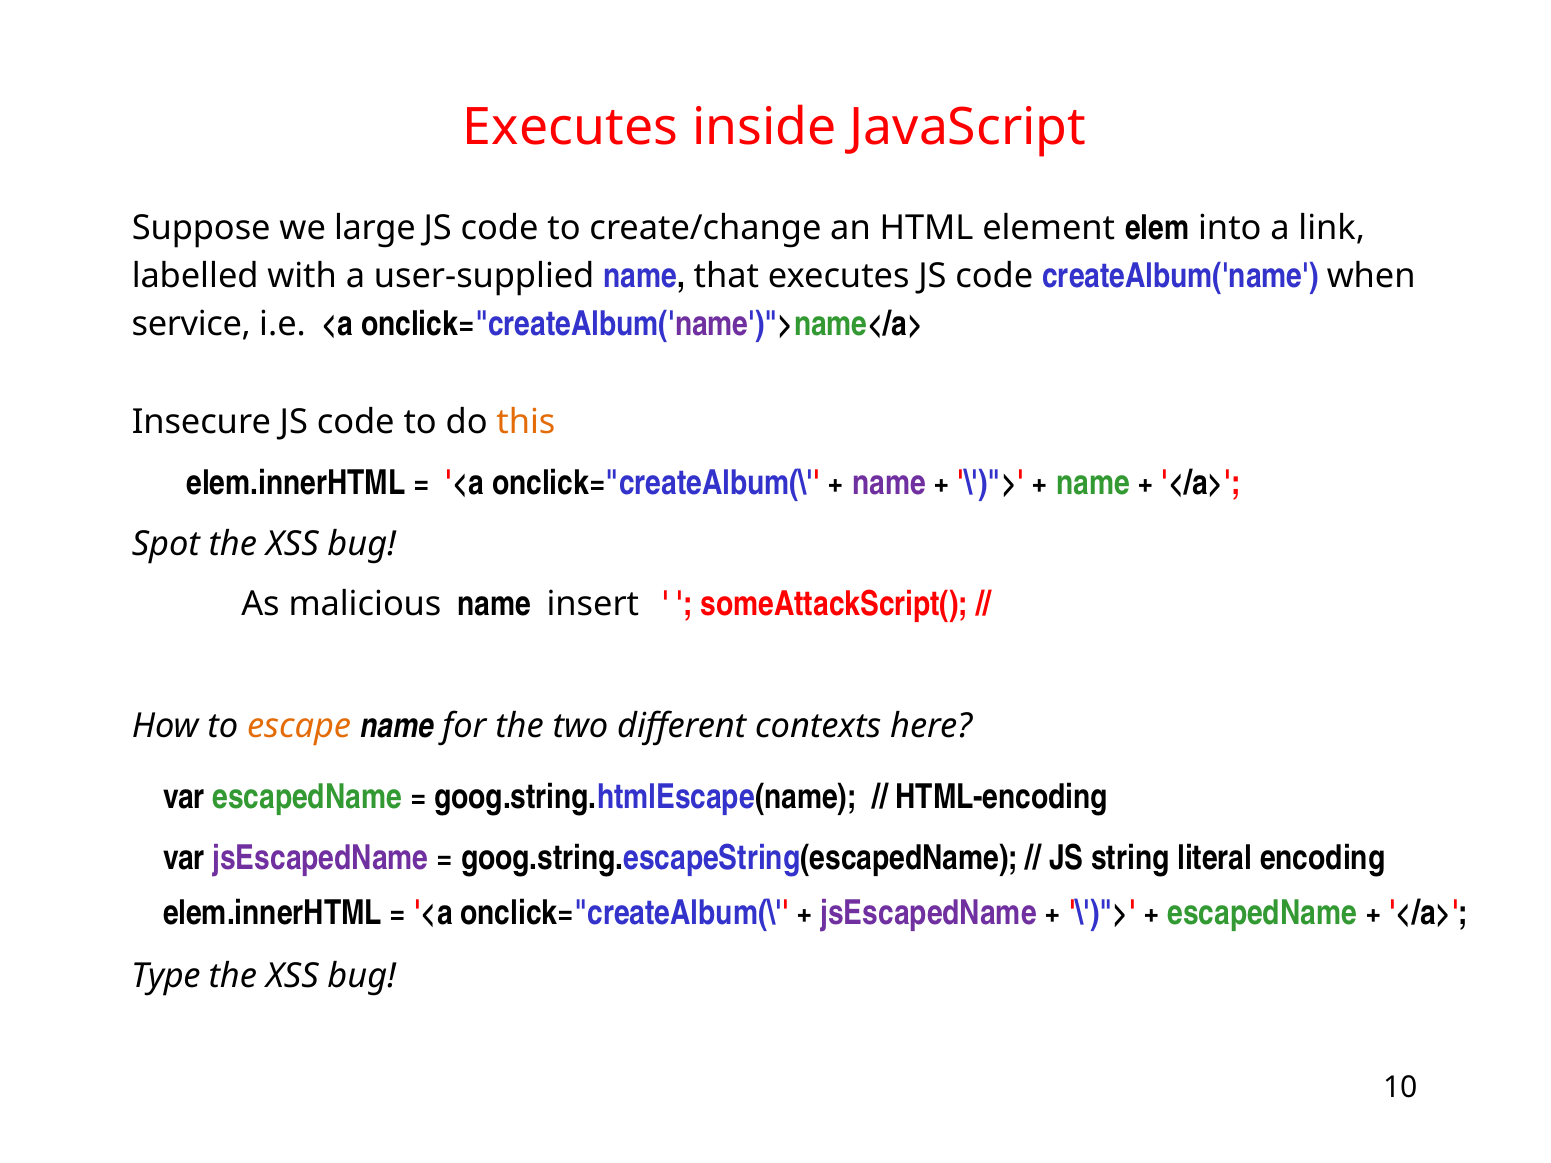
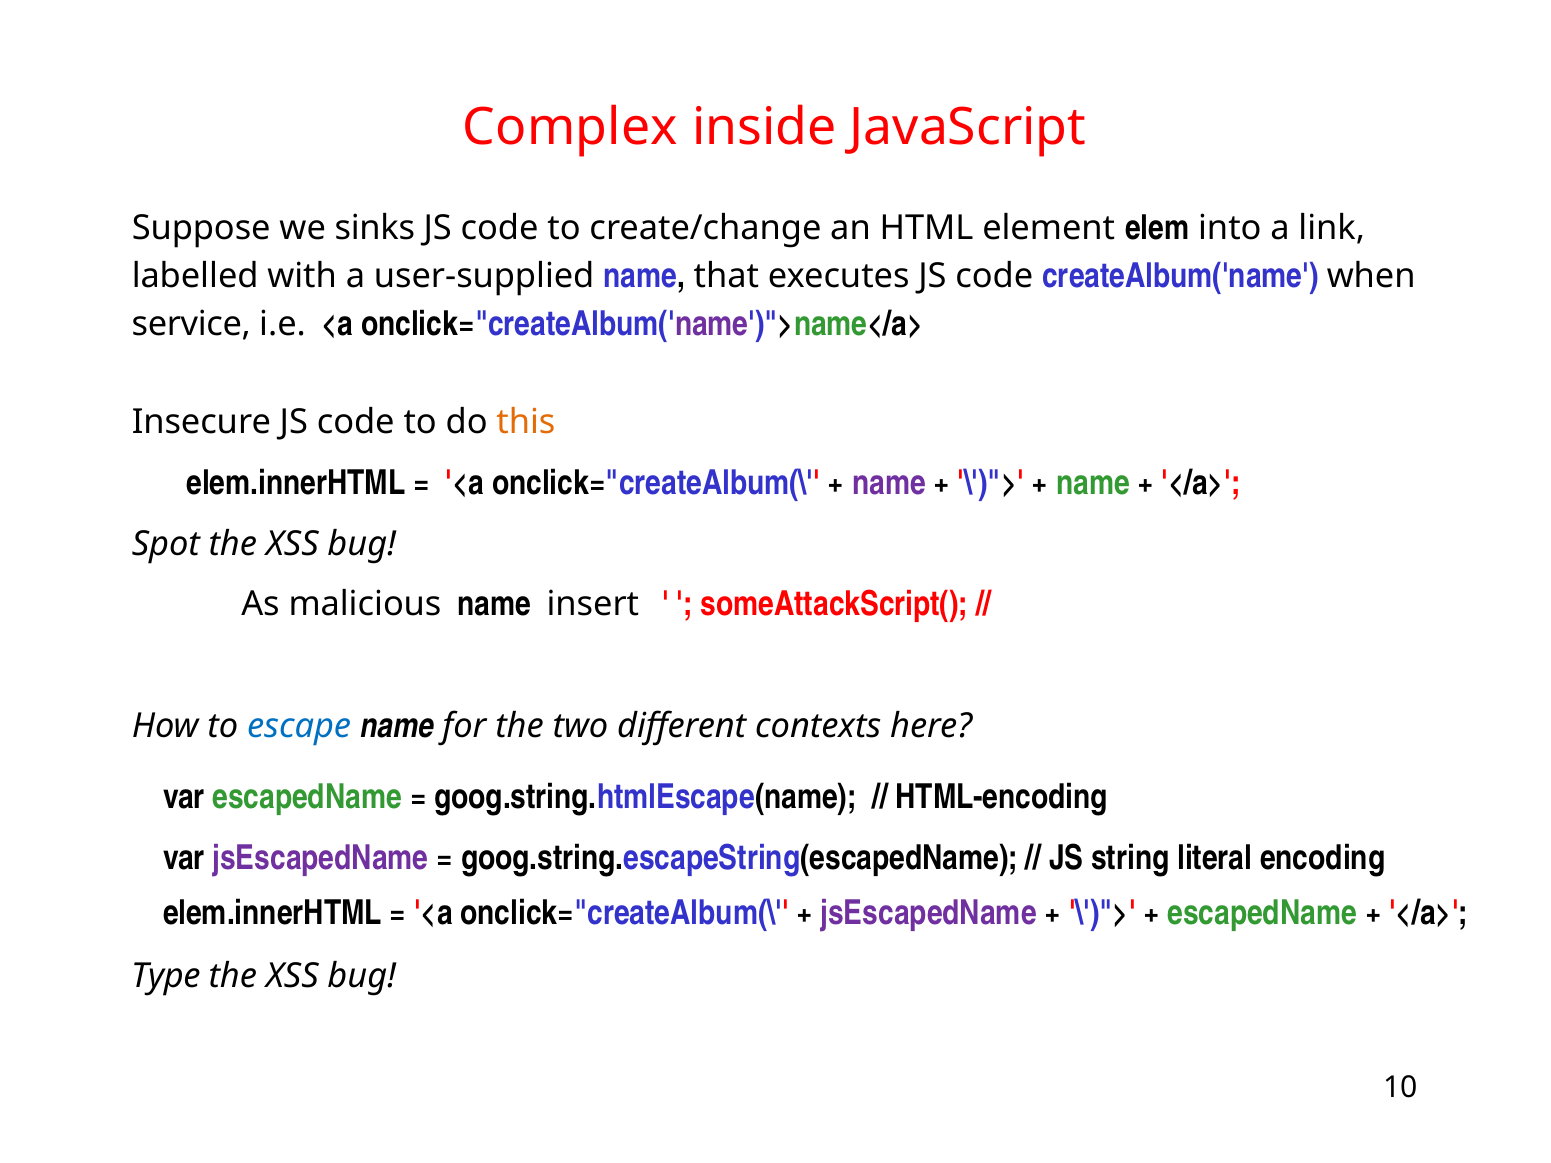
Executes: Executes -> Complex (570, 127)
large: large -> sinks (375, 228)
escape colour: orange -> blue (299, 726)
